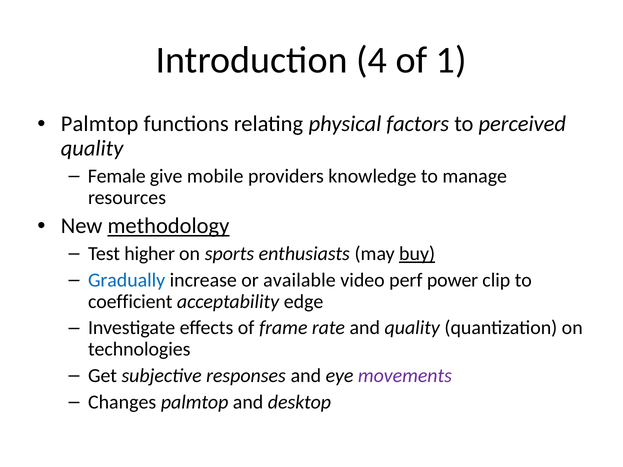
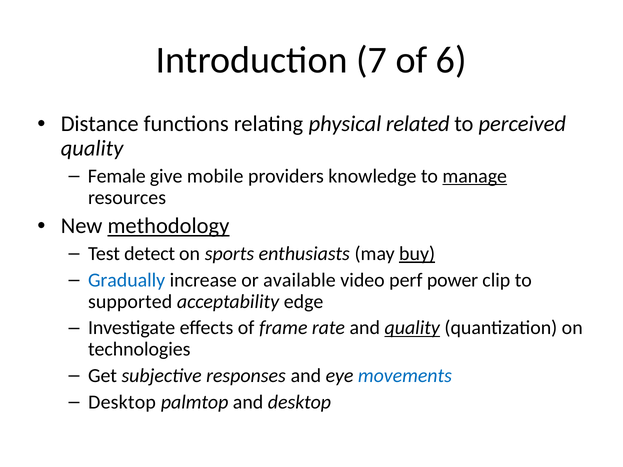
4: 4 -> 7 (372, 60)
1: 1 -> 6 (451, 60)
Palmtop: Palmtop -> Distance (100, 124)
factors: factors -> related (418, 124)
manage underline: none -> present (475, 176)
higher: higher -> detect (150, 254)
coefficient: coefficient -> supported (130, 302)
quality underline: none -> present (412, 328)
movements colour: purple -> blue (405, 376)
Changes: Changes -> Desktop (122, 402)
